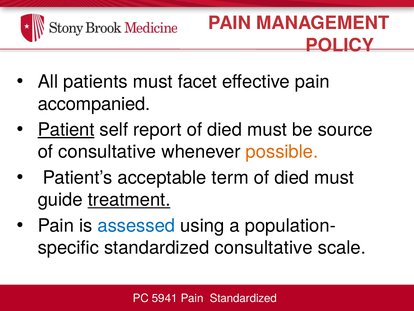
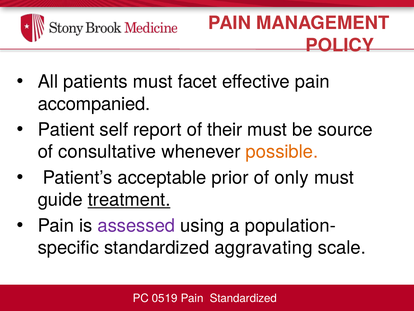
Patient underline: present -> none (66, 130)
report of died: died -> their (225, 130)
term: term -> prior (230, 177)
died: died -> only (292, 177)
assessed colour: blue -> purple (136, 225)
standardized consultative: consultative -> aggravating (264, 247)
5941: 5941 -> 0519 (165, 298)
